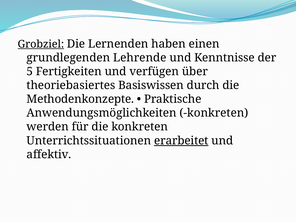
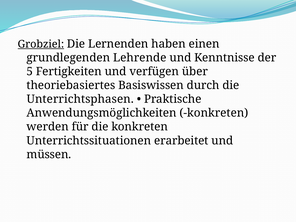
Methodenkonzepte: Methodenkonzepte -> Unterrichtsphasen (80, 99)
erarbeitet underline: present -> none (181, 141)
affektiv: affektiv -> müssen (49, 154)
